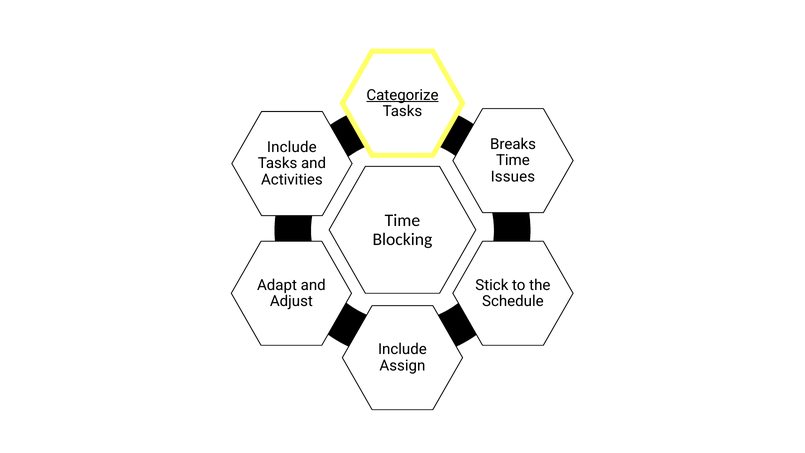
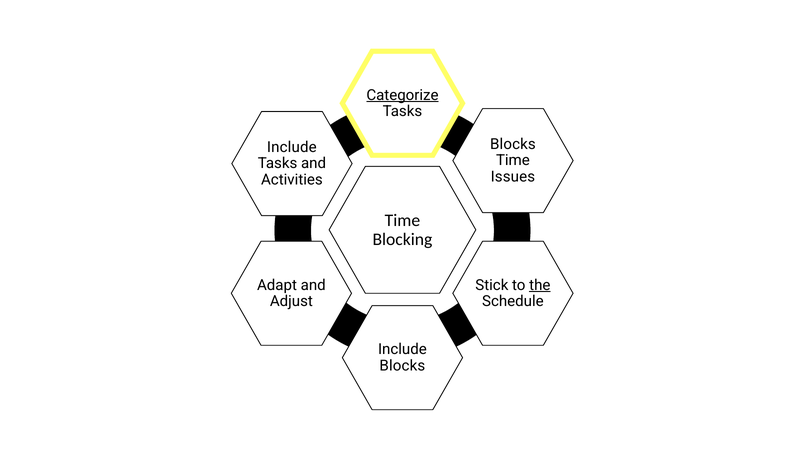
Breaks: Breaks -> Blocks (513, 144)
the underline: none -> present (540, 285)
Assign: Assign -> Blocks (402, 366)
